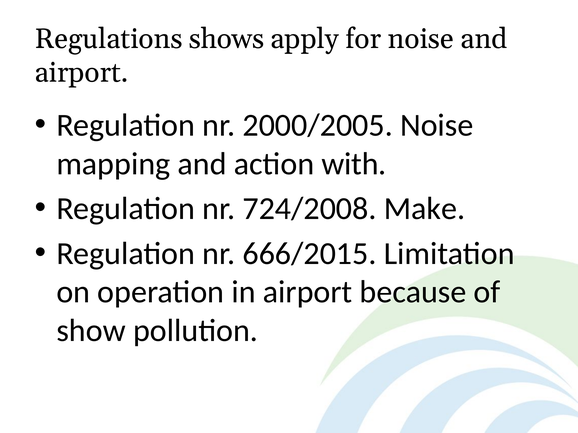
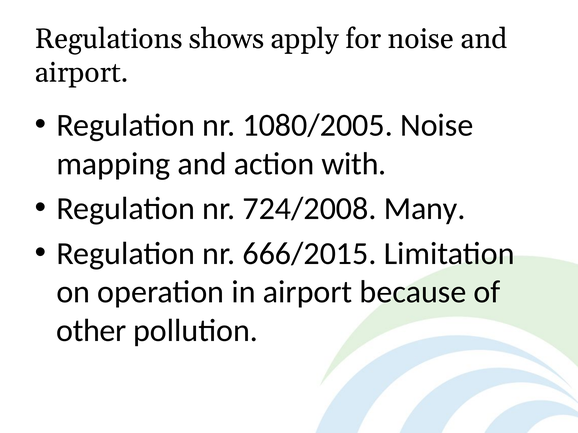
2000/2005: 2000/2005 -> 1080/2005 (318, 126)
Make: Make -> Many (425, 209)
show: show -> other (91, 331)
